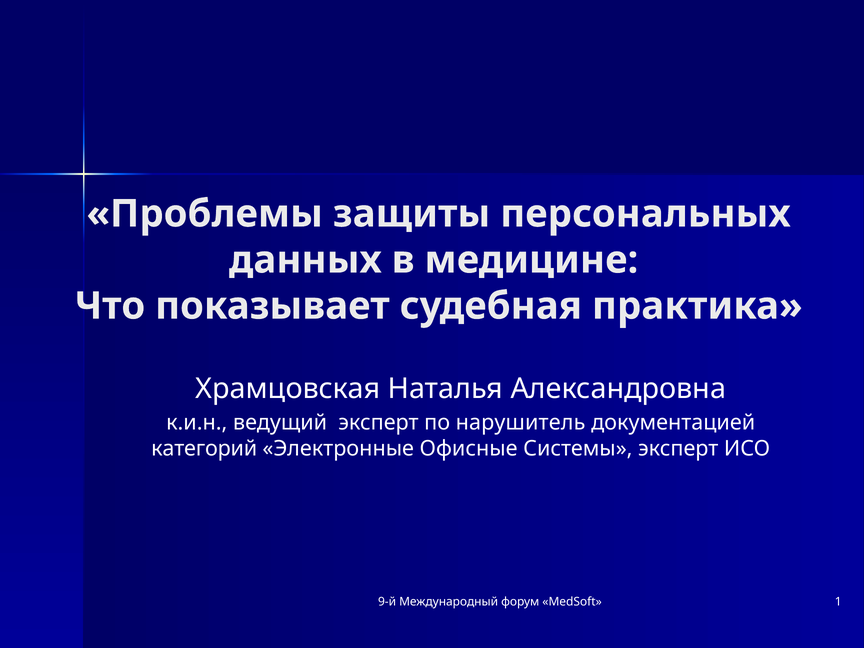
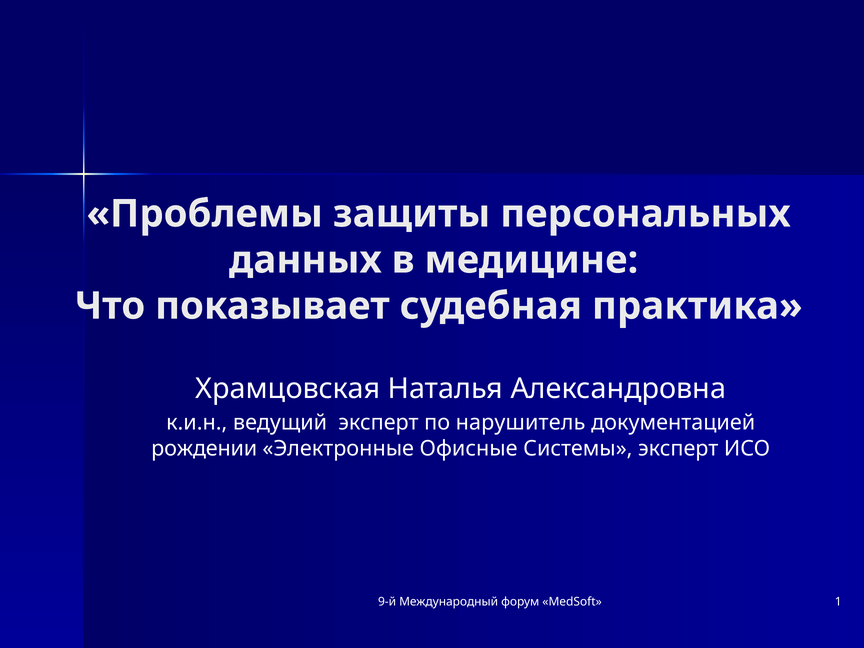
категорий: категорий -> рождении (204, 449)
